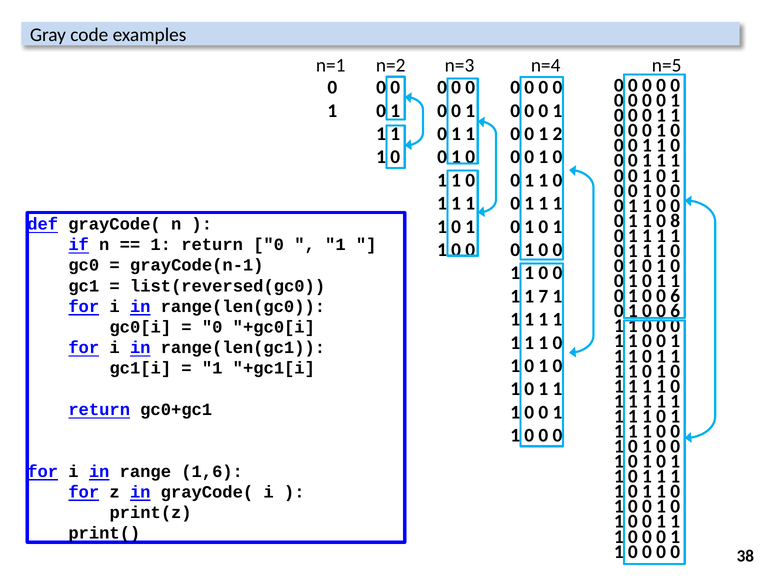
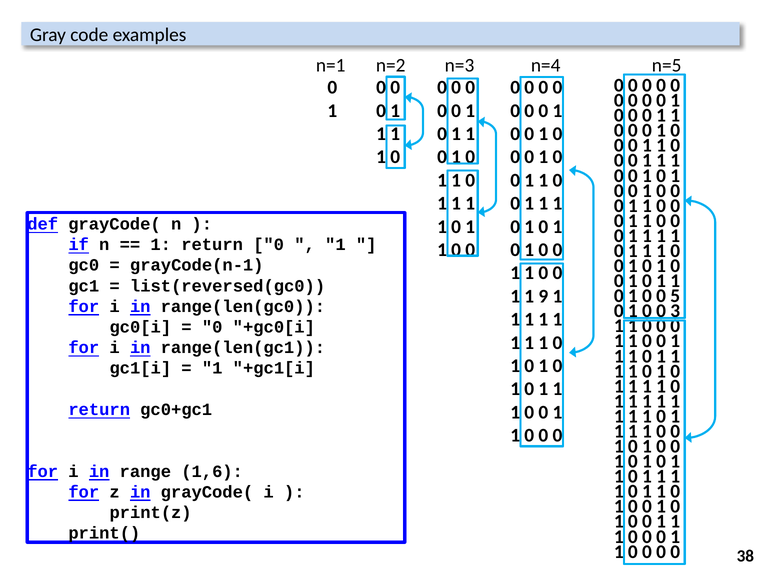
2: 2 -> 0 (557, 134)
8: 8 -> 0 (675, 221)
6: 6 -> 5 (675, 296)
7: 7 -> 9 (543, 296)
6: 6 -> 3 (675, 311)
